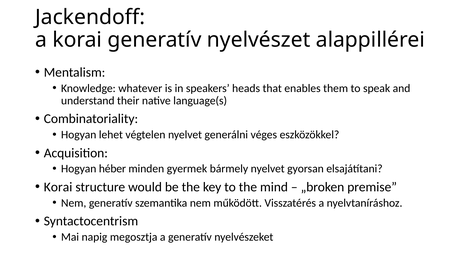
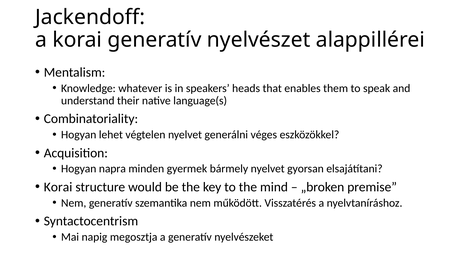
héber: héber -> napra (112, 169)
